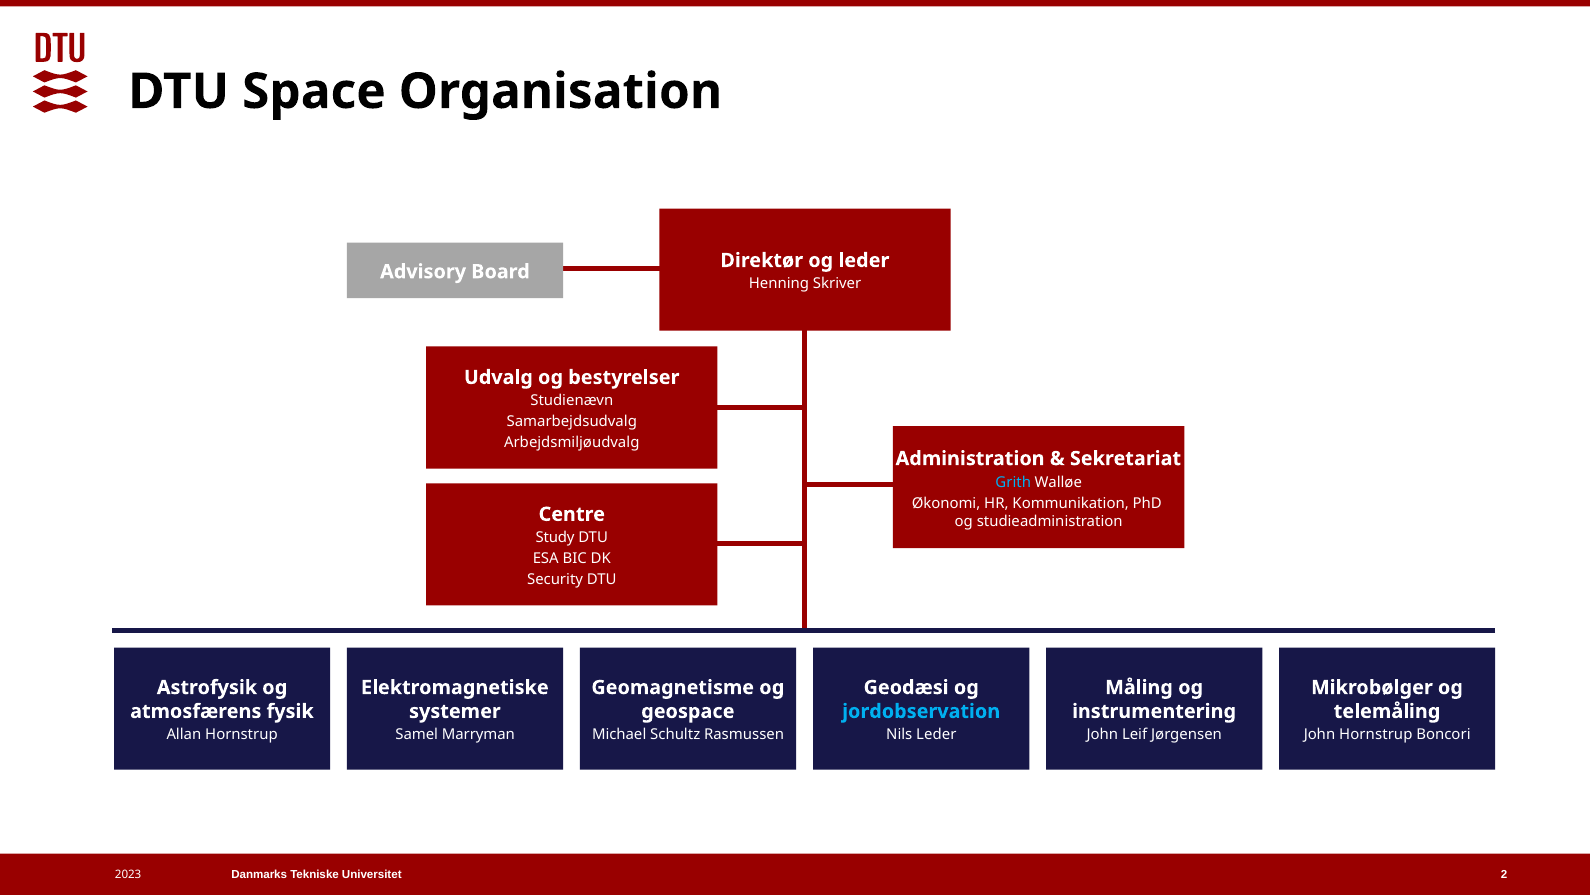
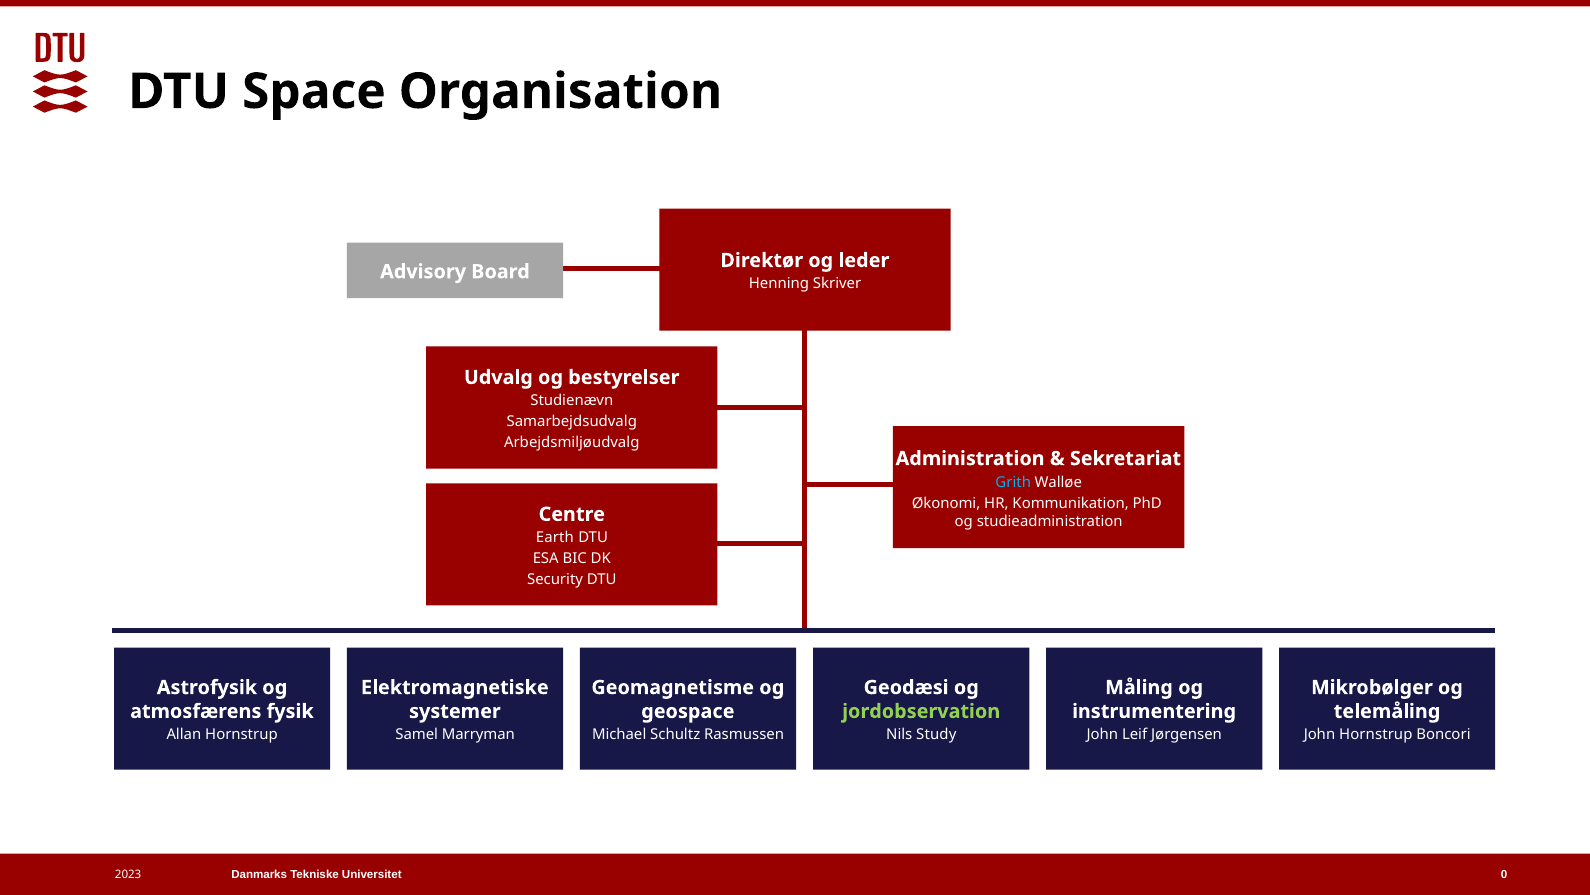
Study: Study -> Earth (555, 538)
jordobservation colour: light blue -> light green (921, 711)
Nils Leder: Leder -> Study (936, 735)
2: 2 -> 0 (1504, 875)
